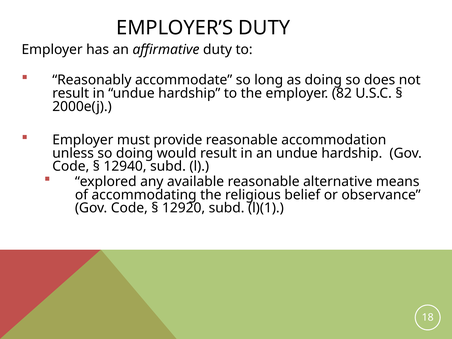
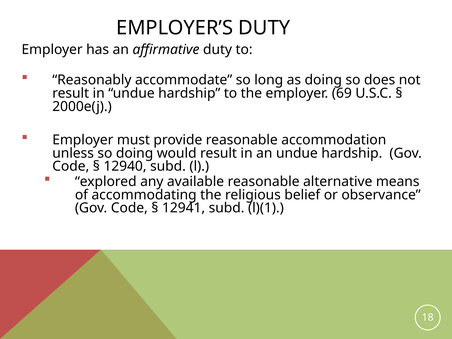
82: 82 -> 69 (342, 93)
12920: 12920 -> 12941 (184, 208)
